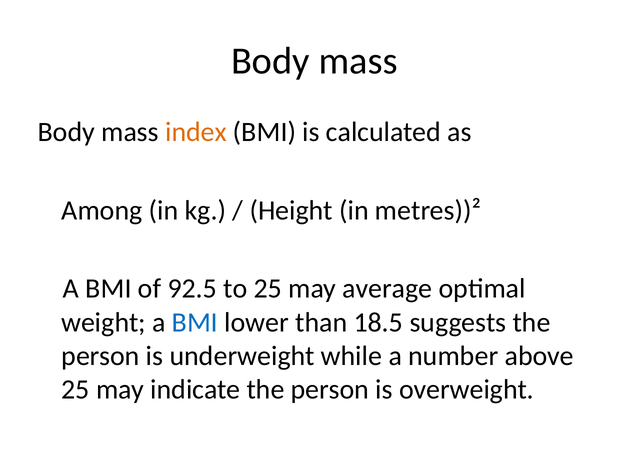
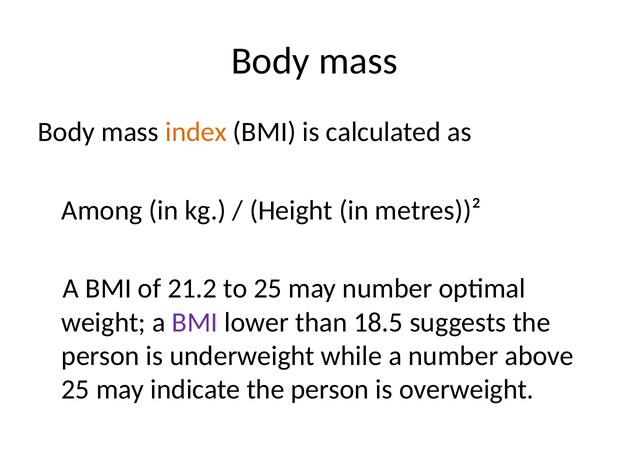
92.5: 92.5 -> 21.2 (192, 289)
may average: average -> number (387, 289)
BMI colour: blue -> purple (195, 322)
